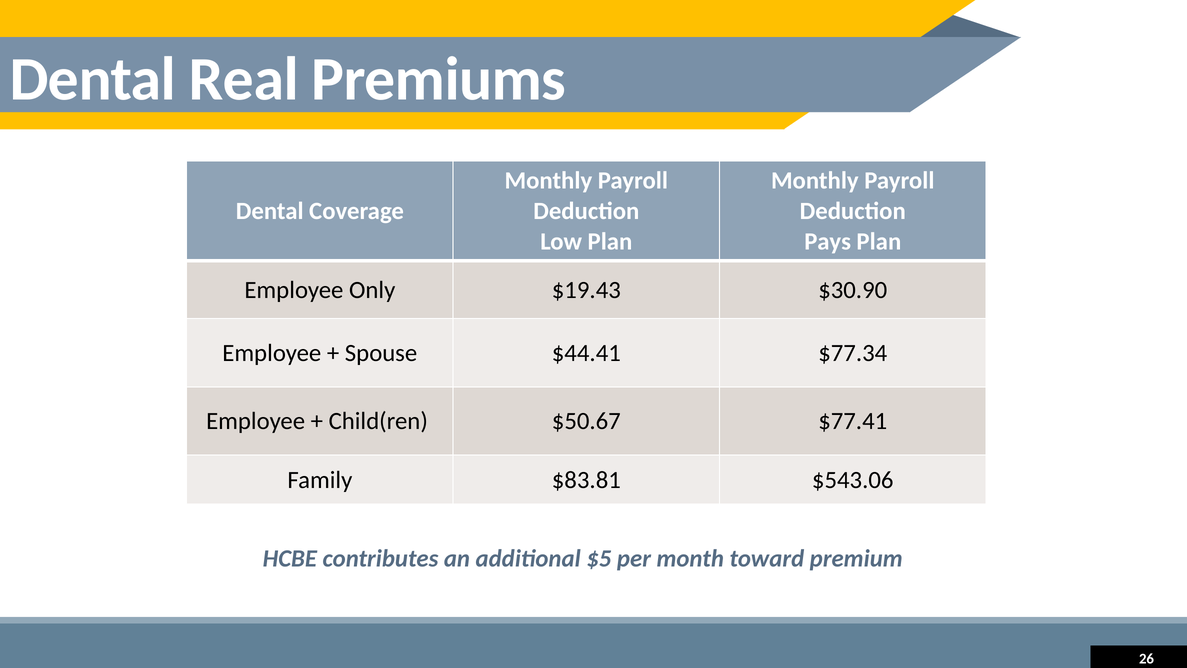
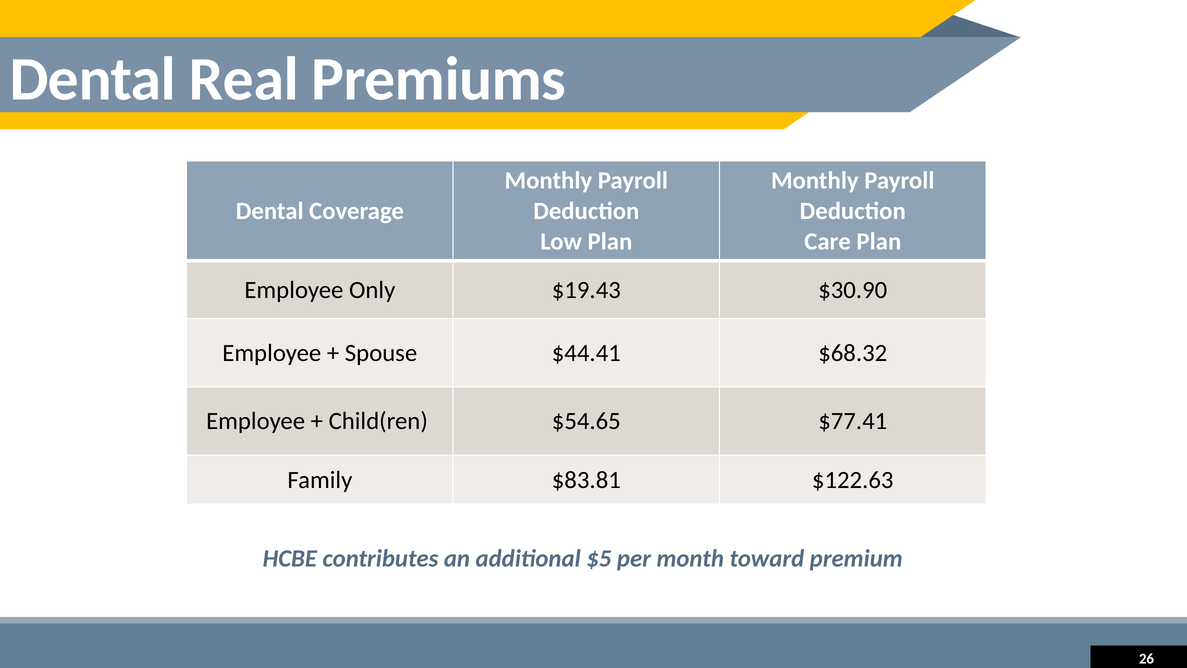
Pays: Pays -> Care (828, 241)
$77.34: $77.34 -> $68.32 (853, 353)
$50.67: $50.67 -> $54.65 (586, 421)
$543.06: $543.06 -> $122.63 (853, 480)
